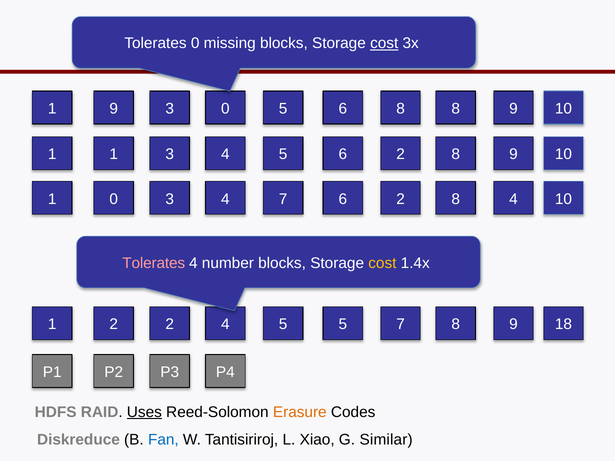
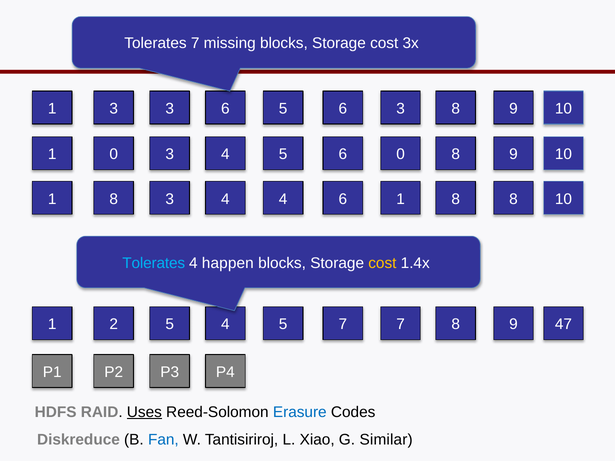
Tolerates 0: 0 -> 7 (195, 43)
cost underline: present -> none (384, 43)
1 9: 9 -> 3 (114, 109)
3 0: 0 -> 6 (225, 109)
6 8: 8 -> 3 (401, 109)
1 1: 1 -> 0 (114, 154)
5 6 2: 2 -> 0 (401, 154)
0: 0 -> 8 (114, 199)
4 7: 7 -> 4 (283, 199)
2: 2 -> 1 (401, 199)
8 4: 4 -> 8 (513, 199)
Tolerates colour: pink -> light blue (154, 263)
number: number -> happen (228, 263)
2 2: 2 -> 5 (170, 325)
5 5: 5 -> 7 (343, 325)
18: 18 -> 47 (563, 325)
Erasure colour: orange -> blue (300, 412)
